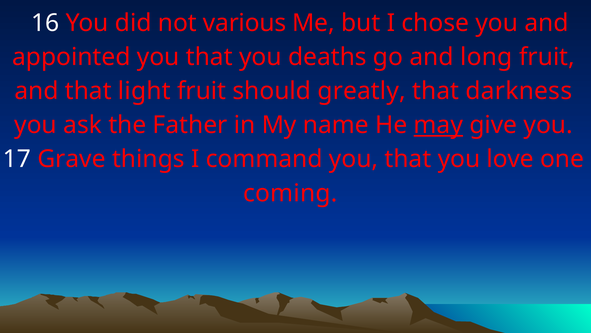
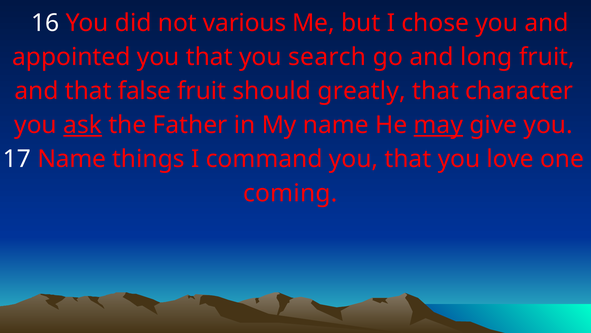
deaths: deaths -> search (327, 57)
light: light -> false (145, 91)
darkness: darkness -> character (519, 91)
ask underline: none -> present (83, 125)
17 Grave: Grave -> Name (72, 159)
